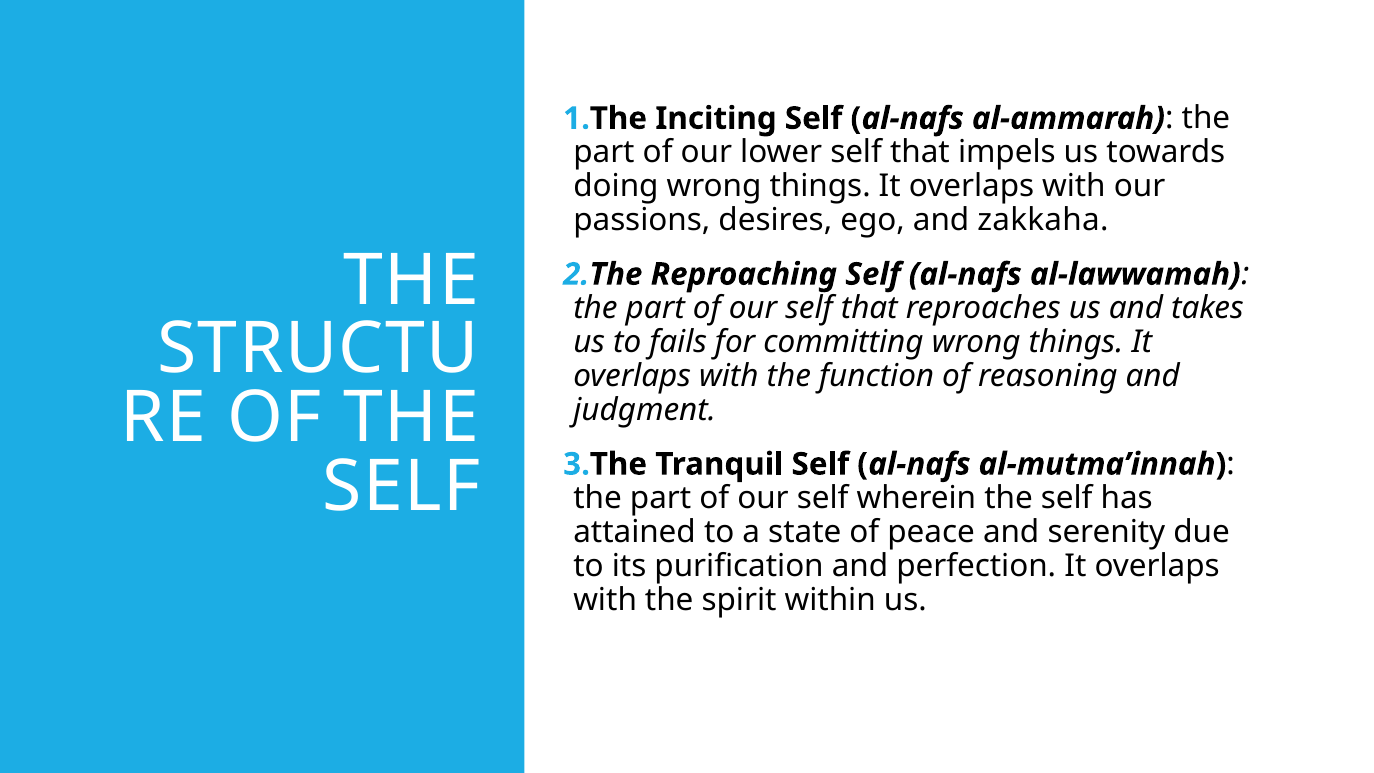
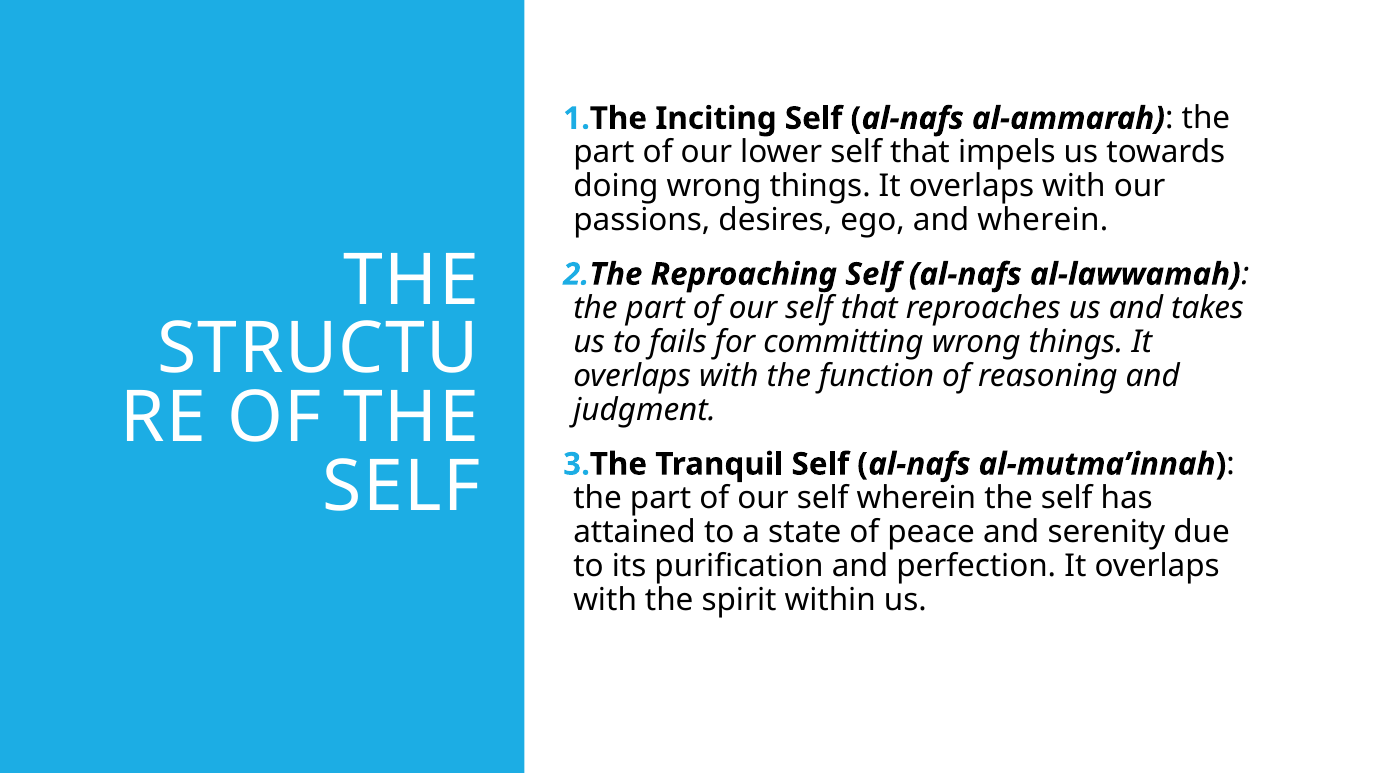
and zakkaha: zakkaha -> wherein (1043, 220)
